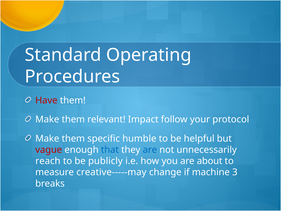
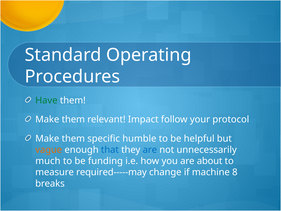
Have colour: red -> green (46, 100)
vague colour: red -> orange (49, 150)
reach: reach -> much (48, 161)
publicly: publicly -> funding (105, 161)
creative-----may: creative-----may -> required-----may (111, 172)
3: 3 -> 8 (235, 172)
